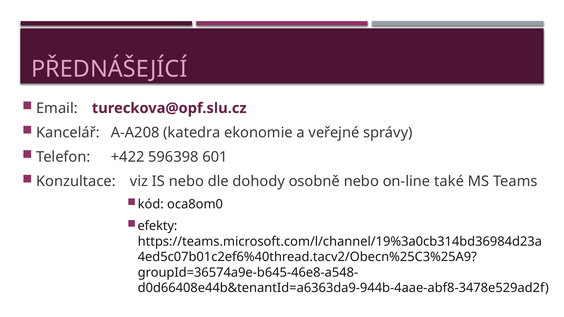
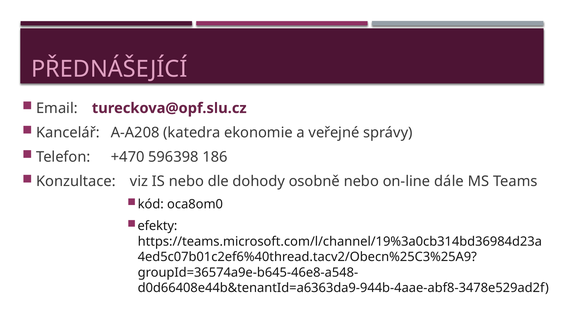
+422: +422 -> +470 (128, 157)
601: 601 -> 186 (215, 157)
také: také -> dále (449, 182)
